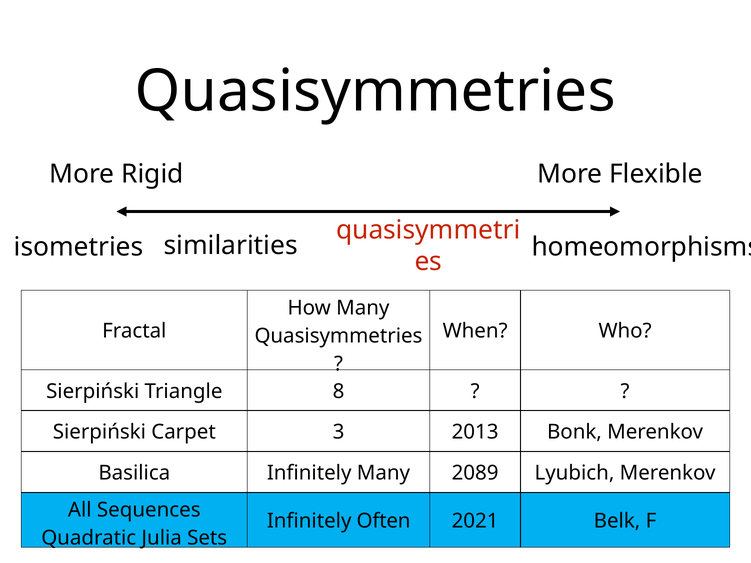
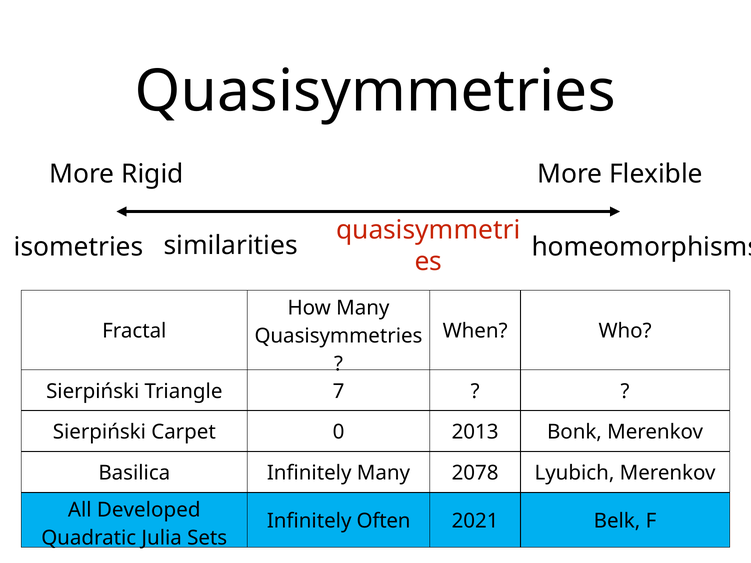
8: 8 -> 7 (339, 391)
3: 3 -> 0 (339, 432)
2089: 2089 -> 2078 (475, 473)
Sequences: Sequences -> Developed (149, 510)
